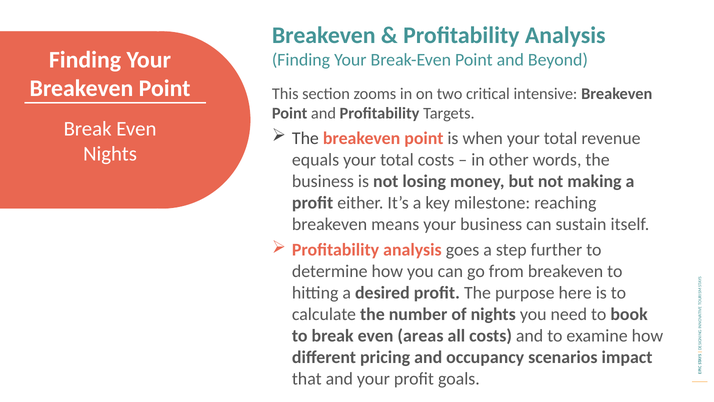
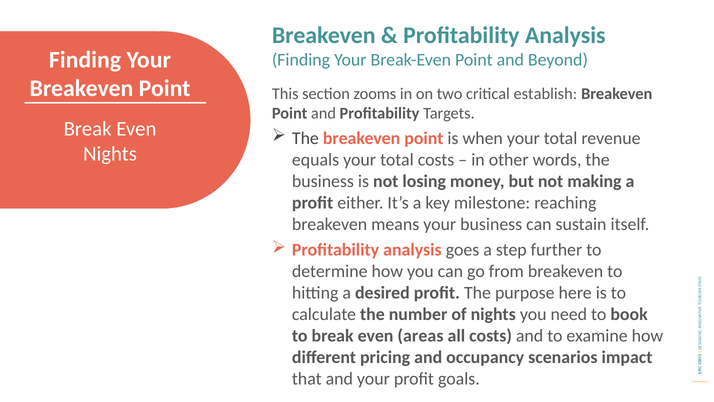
intensive: intensive -> establish (545, 94)
